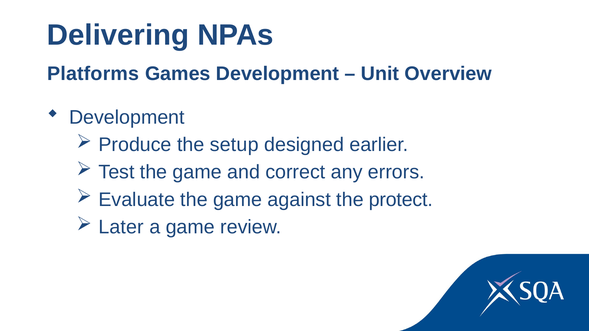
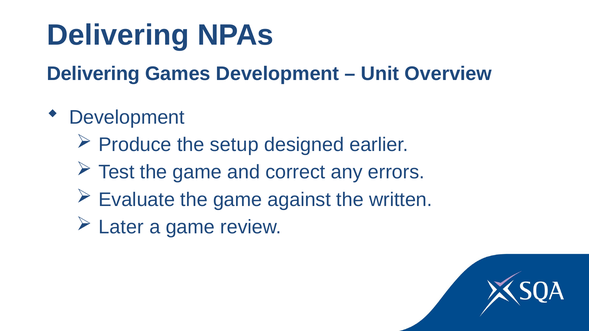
Platforms: Platforms -> Delivering (93, 74)
protect: protect -> written (401, 200)
